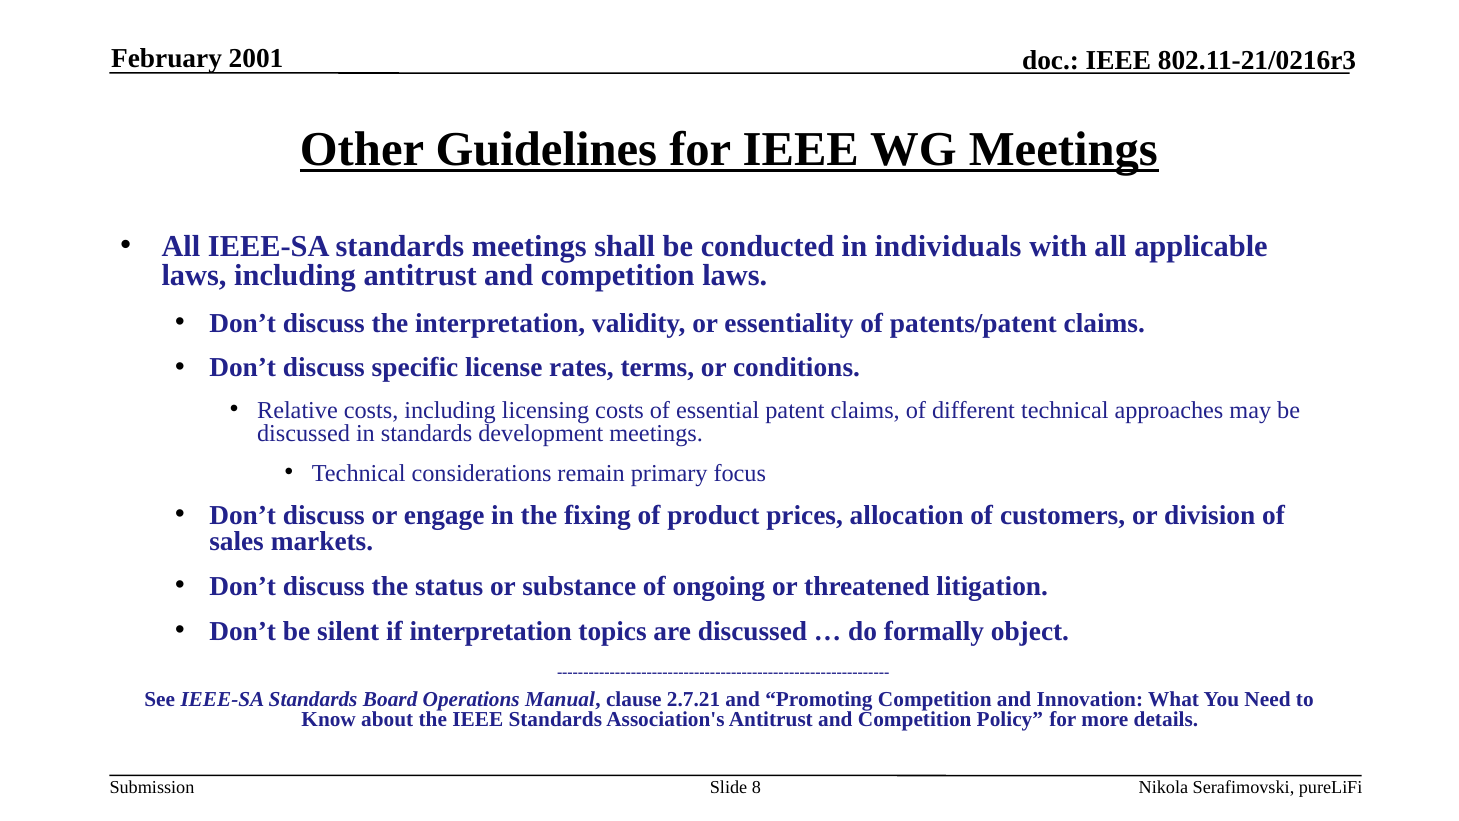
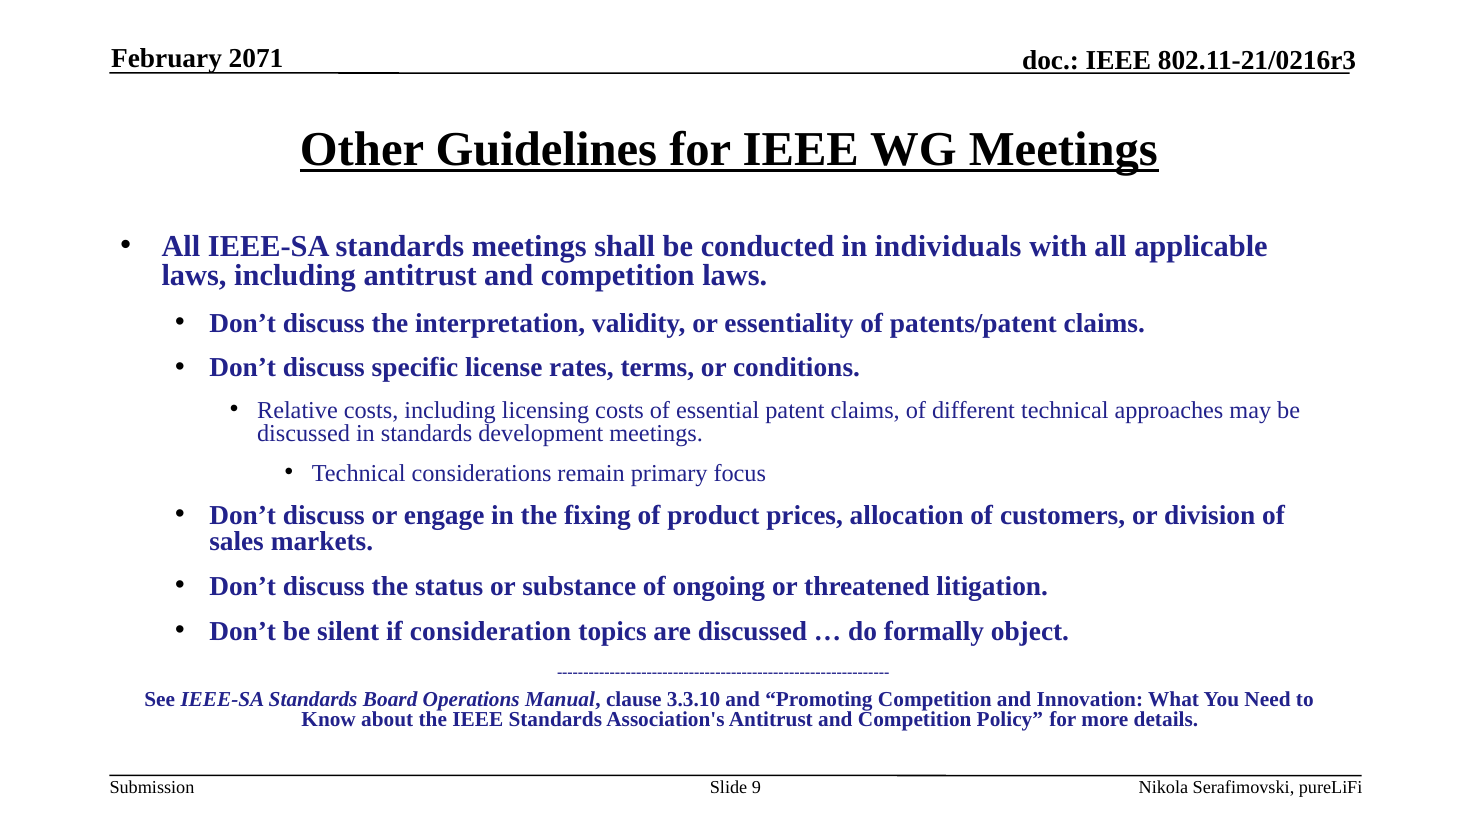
2001: 2001 -> 2071 (256, 58)
if interpretation: interpretation -> consideration (490, 631)
2.7.21: 2.7.21 -> 3.3.10 (694, 699)
8: 8 -> 9 (756, 787)
